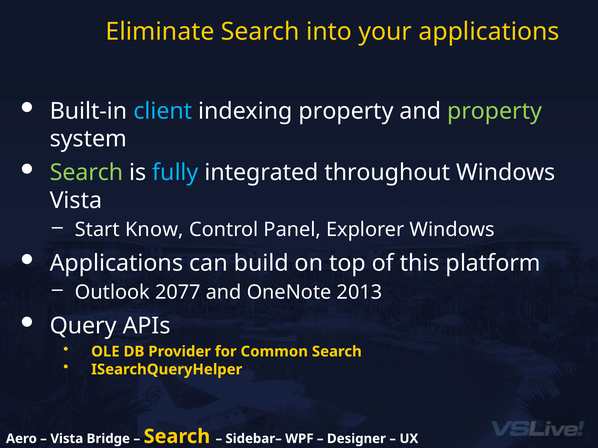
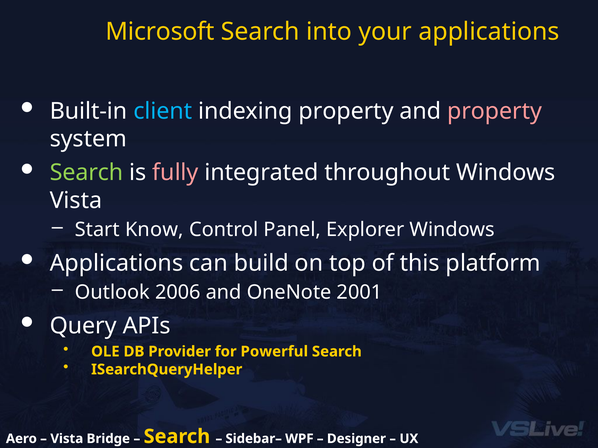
Eliminate: Eliminate -> Microsoft (160, 32)
property colour: light green -> pink (495, 111)
fully colour: light blue -> pink (175, 173)
2077: 2077 -> 2006 (178, 293)
2013: 2013 -> 2001 (359, 293)
Common: Common -> Powerful (274, 352)
